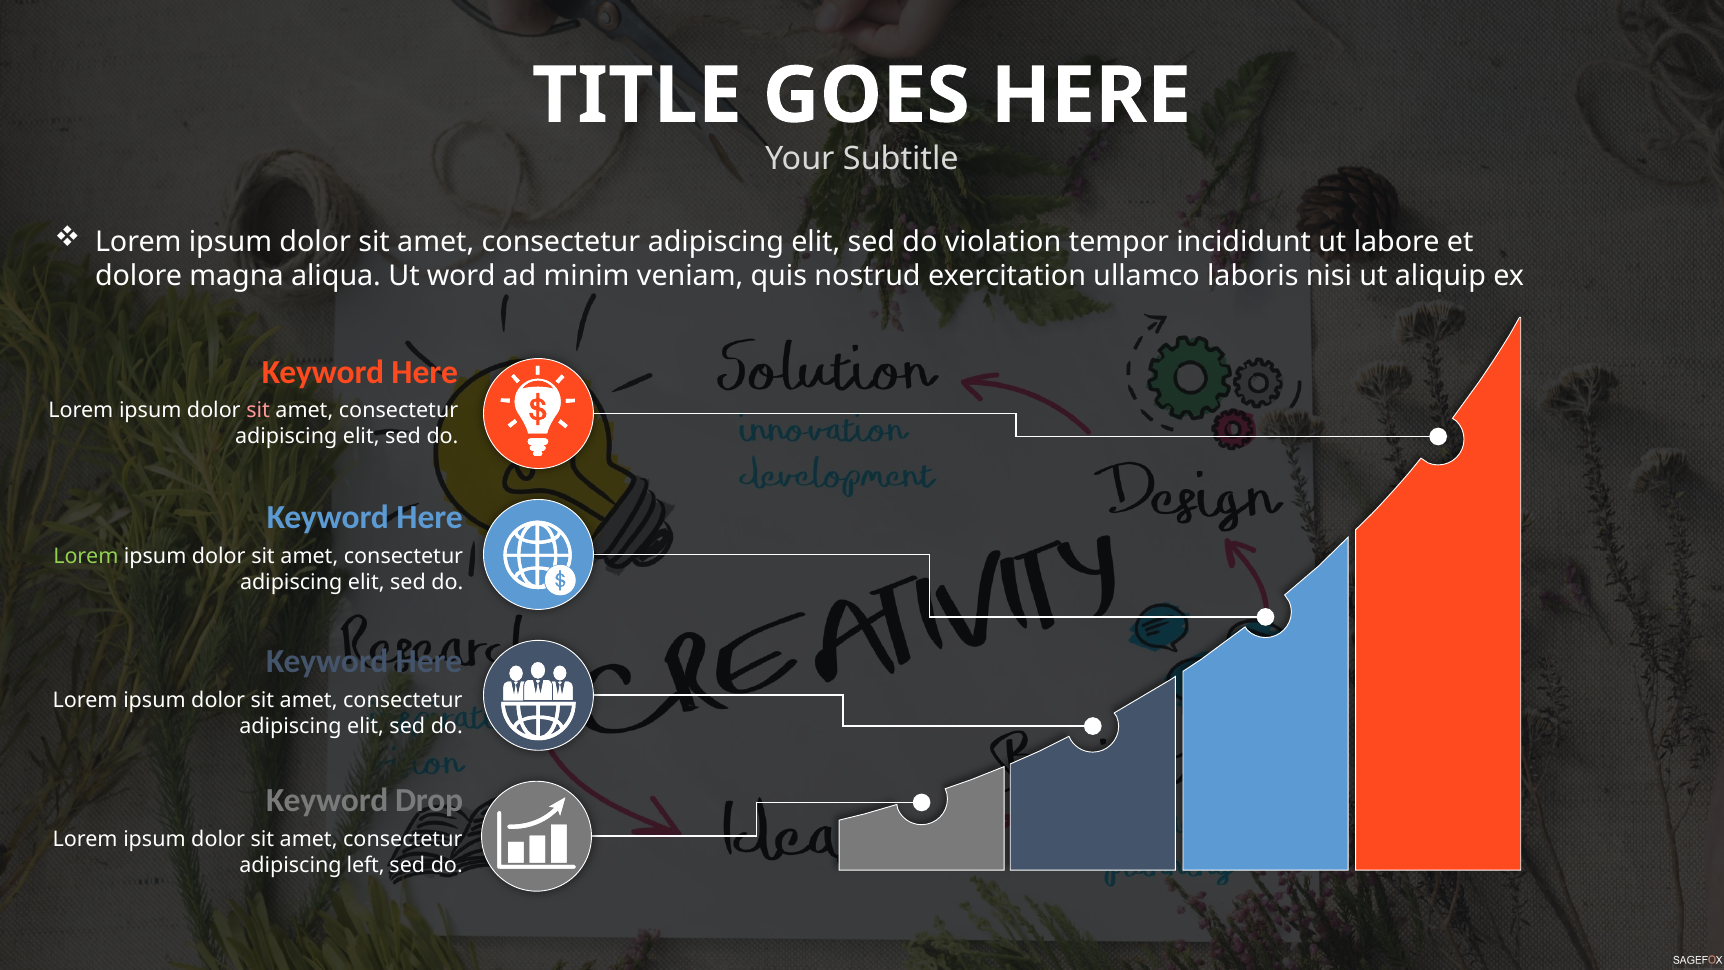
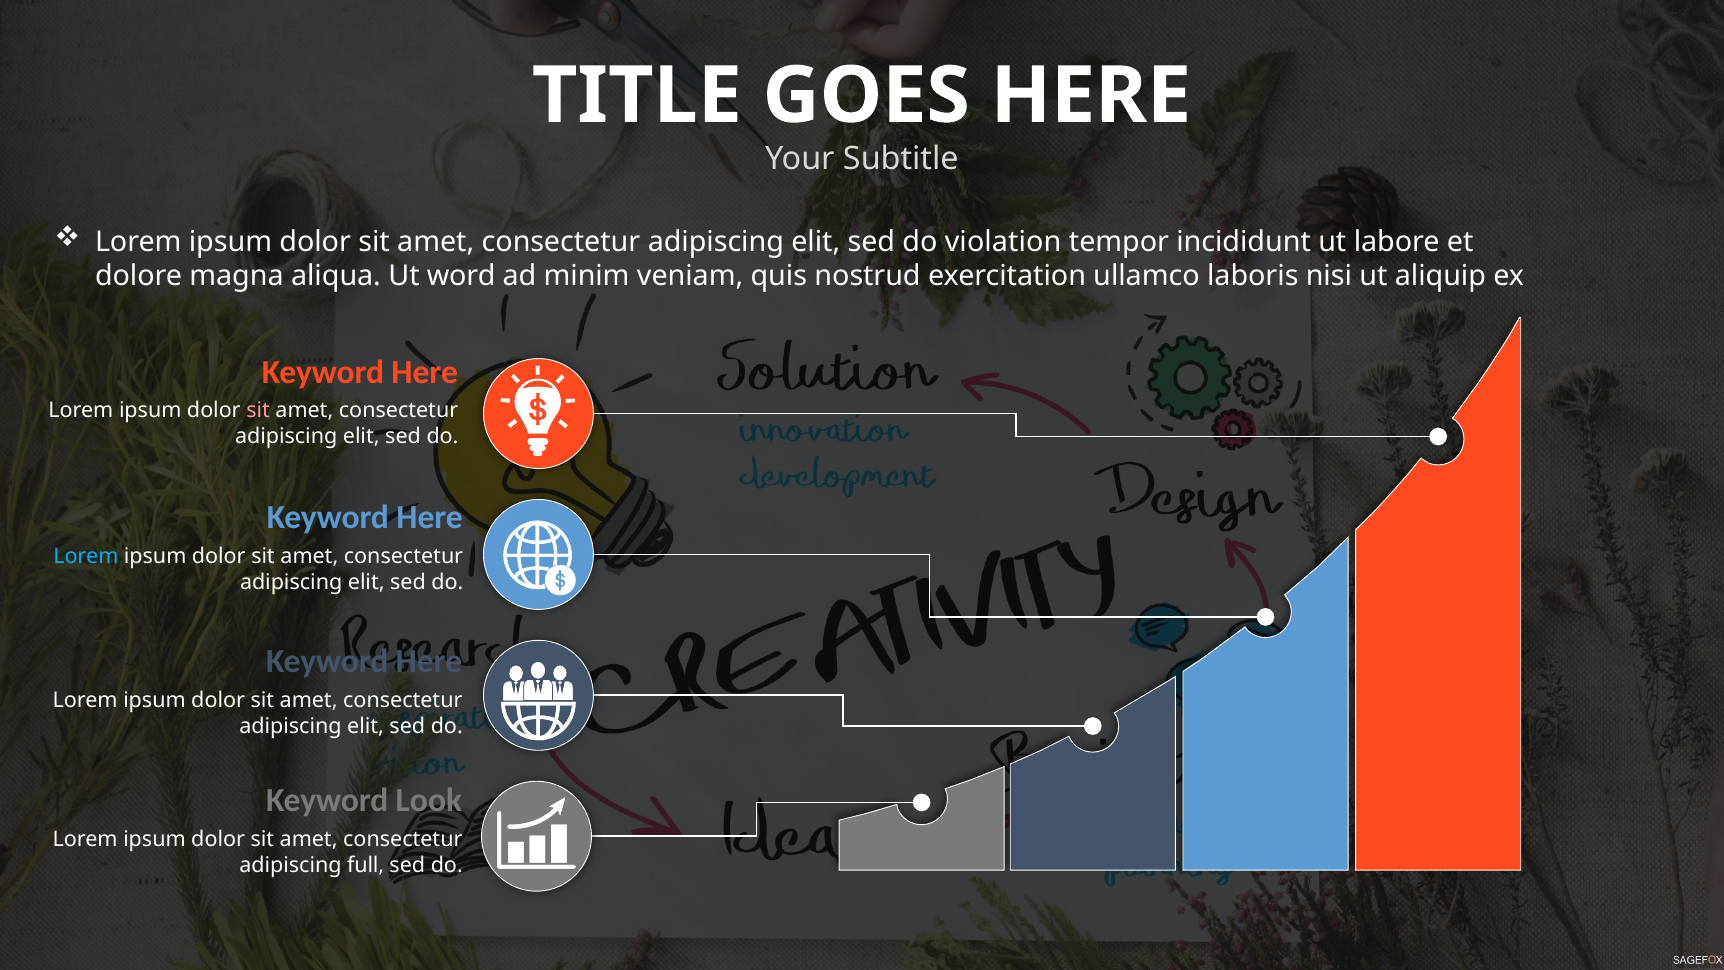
Lorem colour: light green -> light blue (86, 556)
Drop: Drop -> Look (429, 801)
left: left -> full (366, 865)
